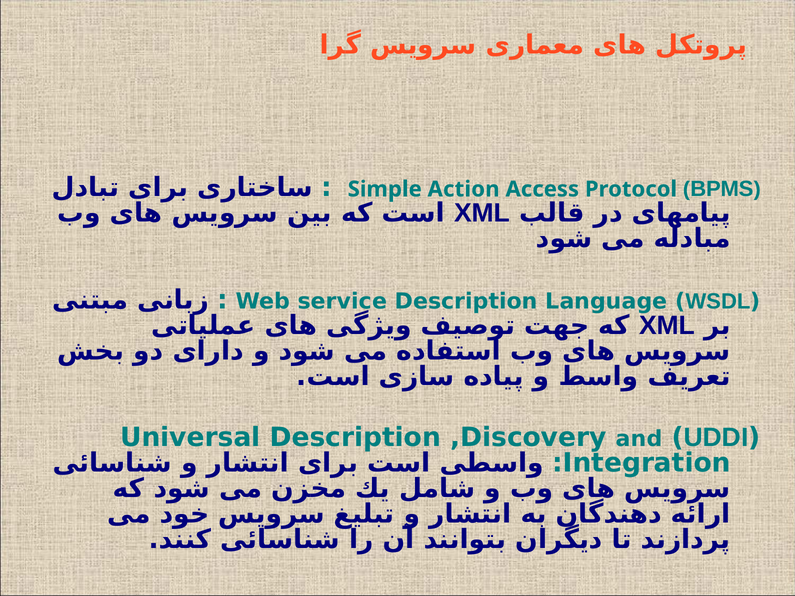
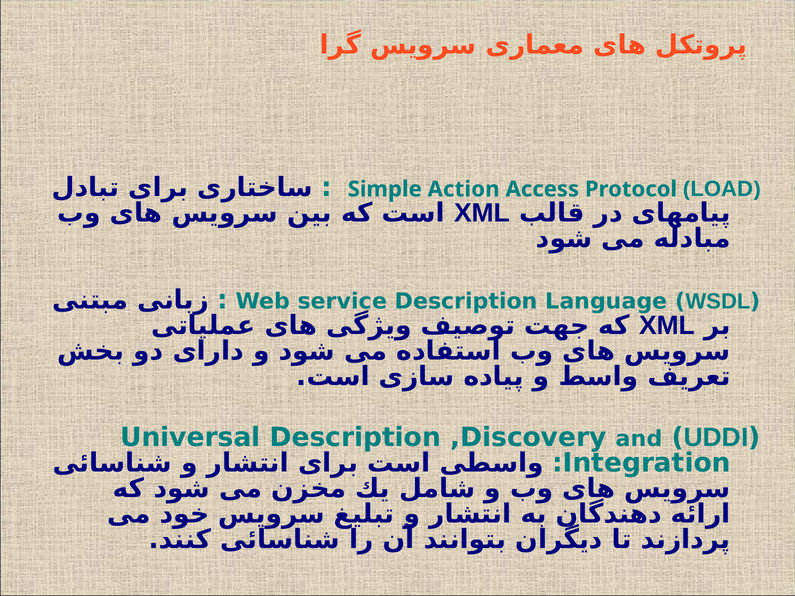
BPMS: BPMS -> LOAD (722, 189)
